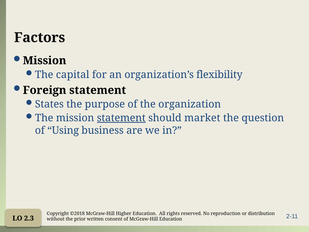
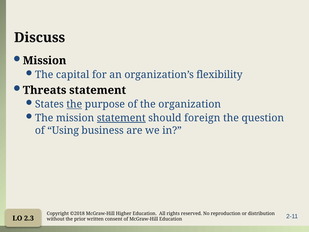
Factors: Factors -> Discuss (40, 38)
Foreign: Foreign -> Threats (45, 90)
the underline: none -> present (74, 104)
market: market -> foreign (202, 118)
